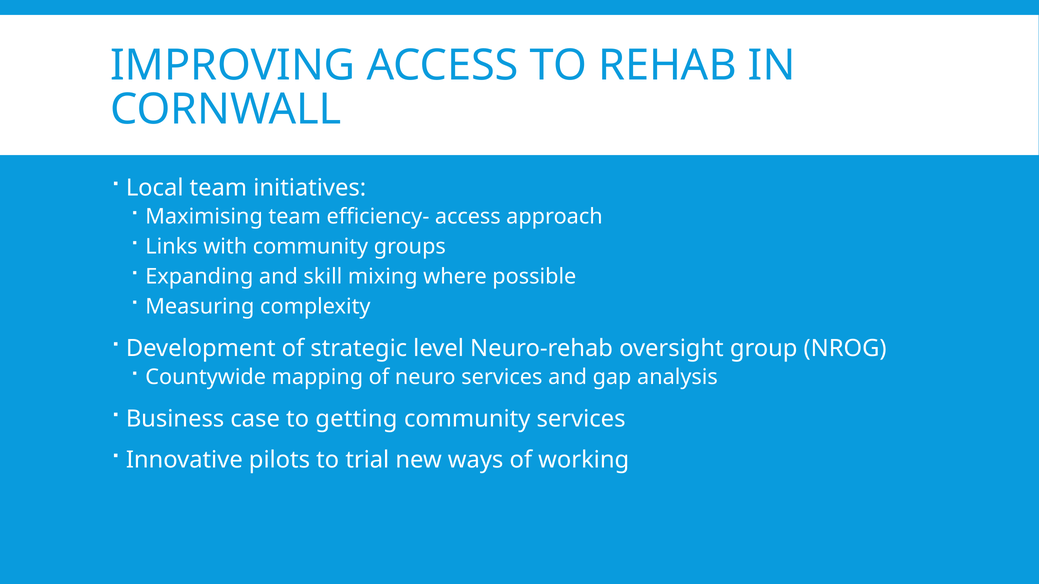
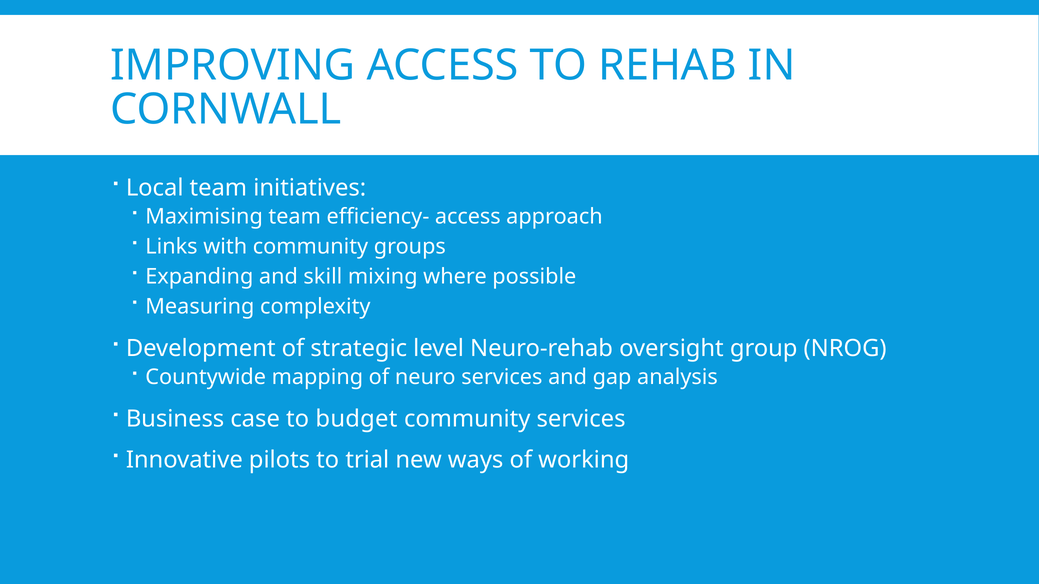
getting: getting -> budget (356, 419)
